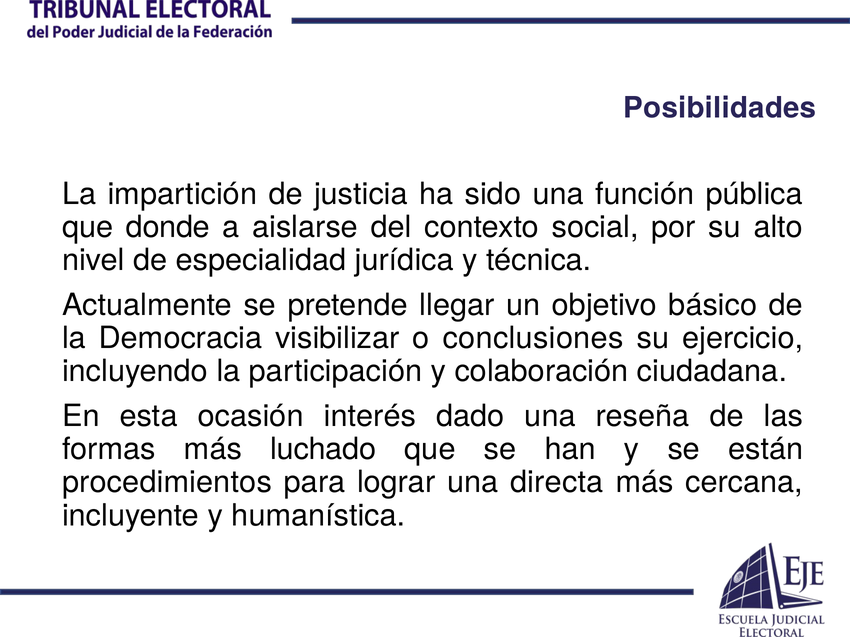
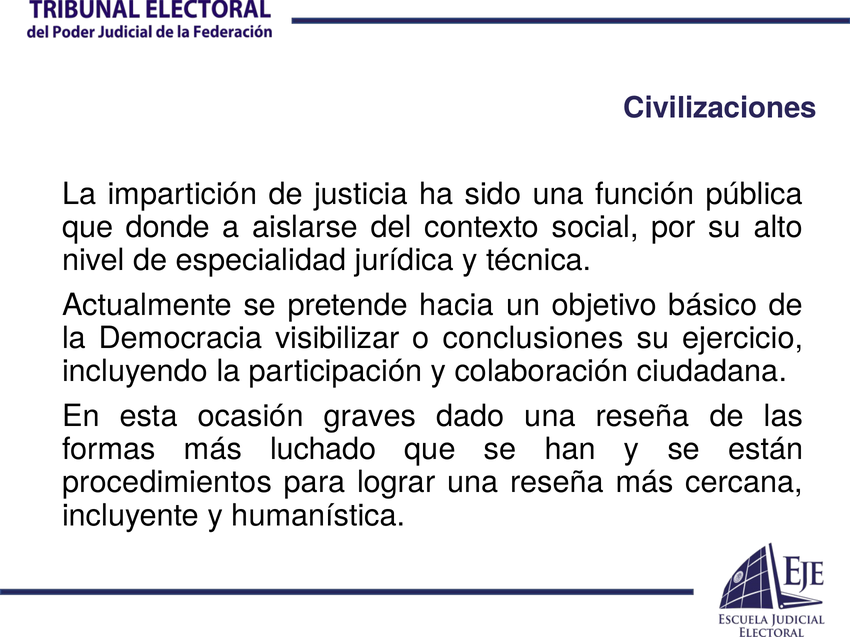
Posibilidades: Posibilidades -> Civilizaciones (720, 108)
llegar: llegar -> hacia (457, 305)
interés: interés -> graves (370, 416)
lograr una directa: directa -> reseña (557, 483)
